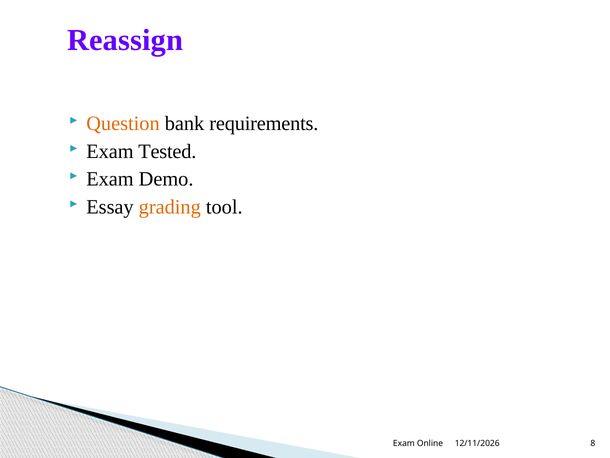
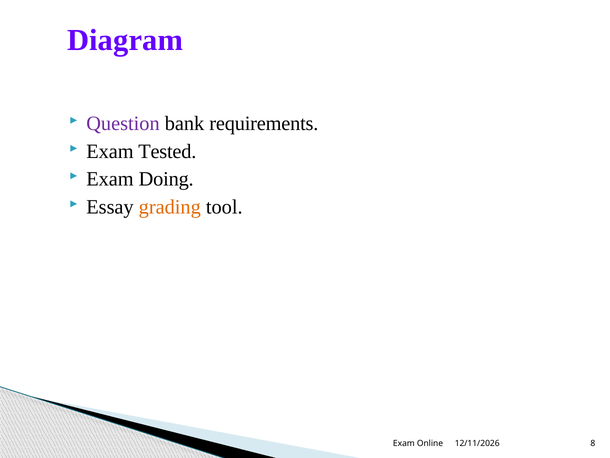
Reassign: Reassign -> Diagram (125, 40)
Question colour: orange -> purple (123, 123)
Demo: Demo -> Doing (166, 179)
